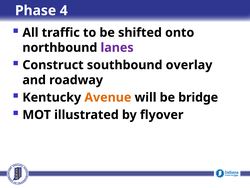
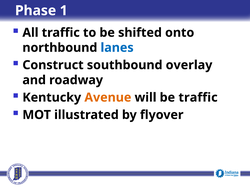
4: 4 -> 1 (64, 11)
lanes colour: purple -> blue (117, 48)
be bridge: bridge -> traffic (198, 97)
